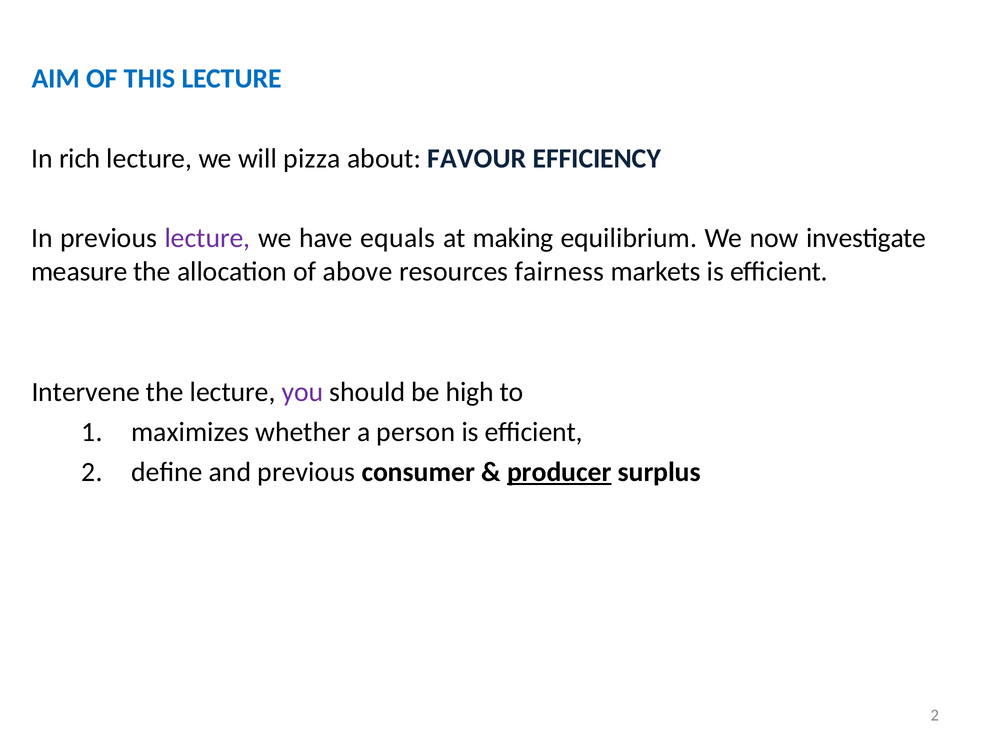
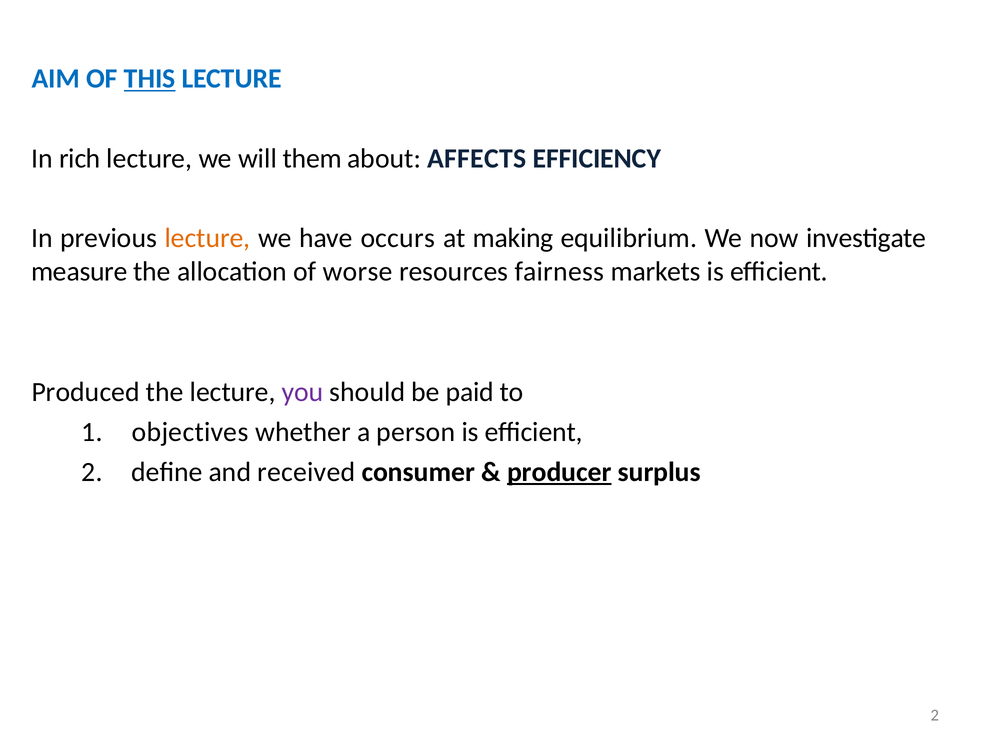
THIS underline: none -> present (150, 79)
pizza: pizza -> them (312, 159)
FAVOUR: FAVOUR -> AFFECTS (477, 159)
lecture colour: purple -> orange (207, 238)
equals: equals -> occurs (398, 238)
above: above -> worse (358, 271)
Intervene: Intervene -> Produced (86, 392)
high: high -> paid (470, 392)
maximizes: maximizes -> objectives (190, 432)
and previous: previous -> received (306, 472)
